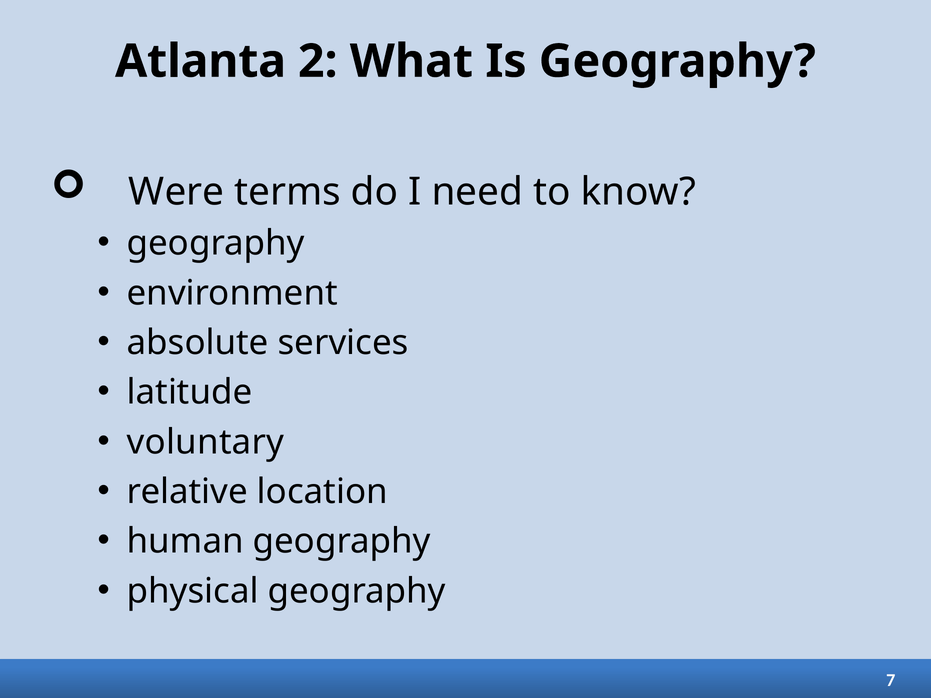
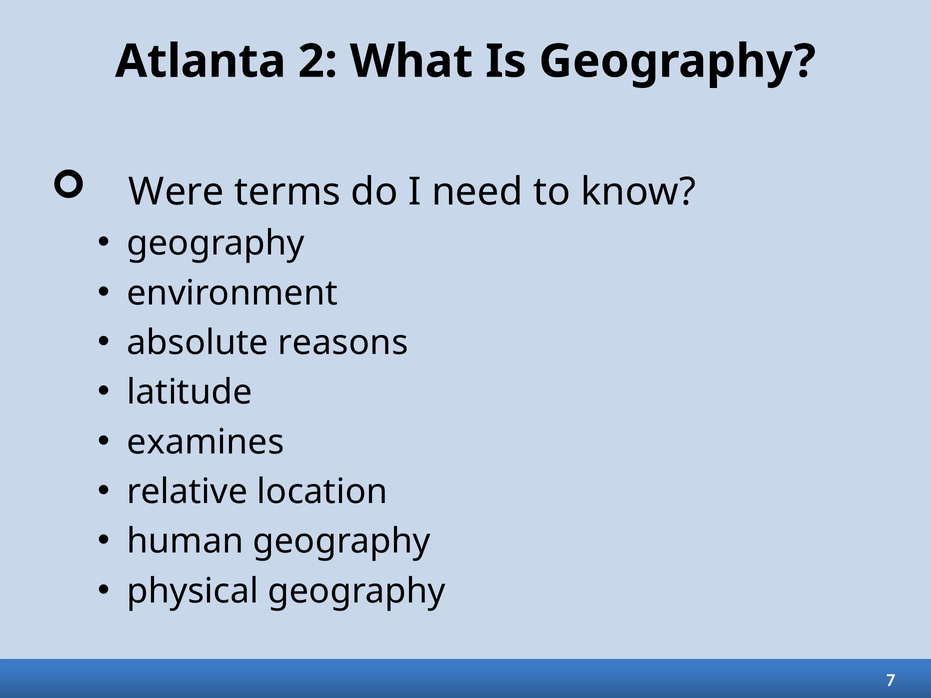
services: services -> reasons (343, 343)
voluntary: voluntary -> examines (206, 442)
